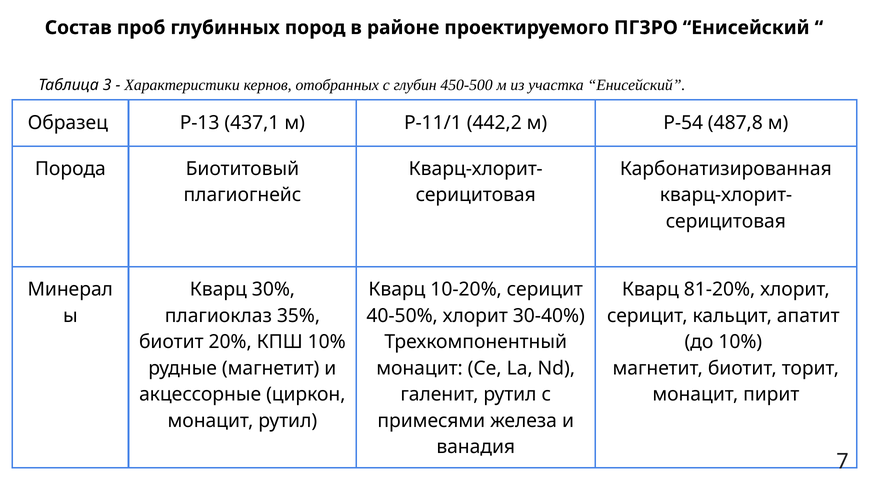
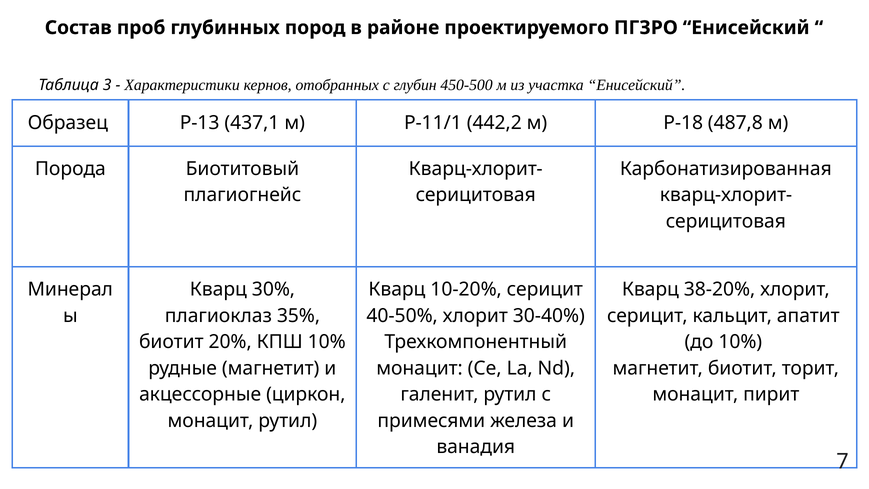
Р-54: Р-54 -> Р-18 (683, 123)
81-20%: 81-20% -> 38-20% (720, 290)
